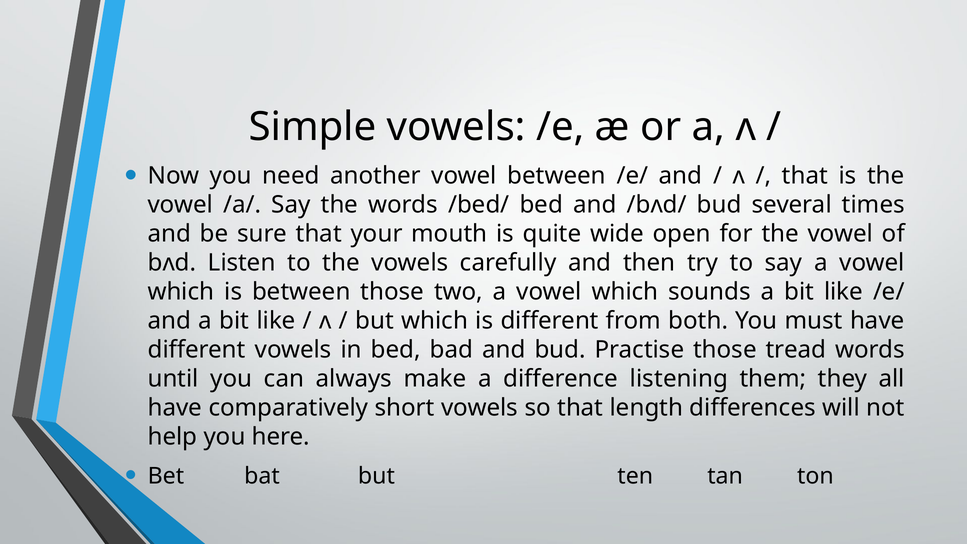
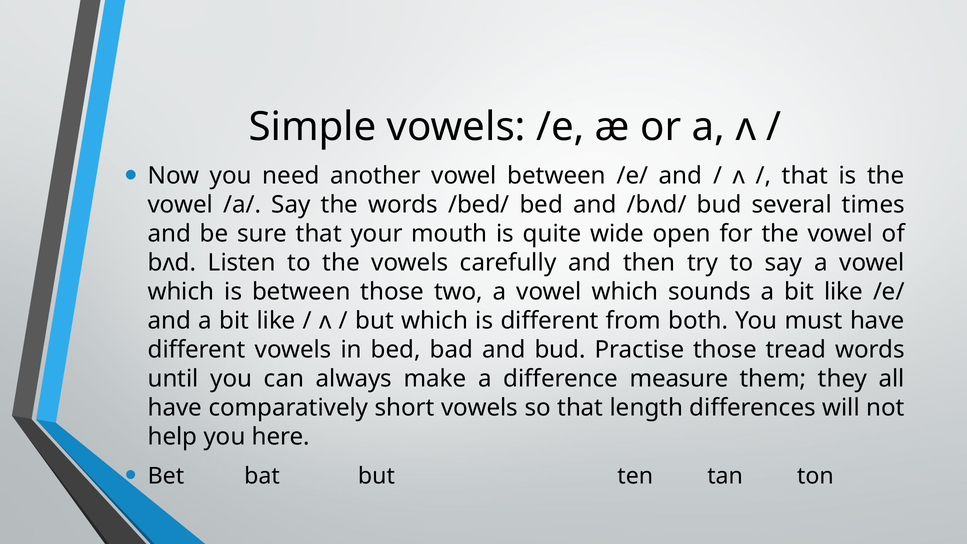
listening: listening -> measure (679, 379)
